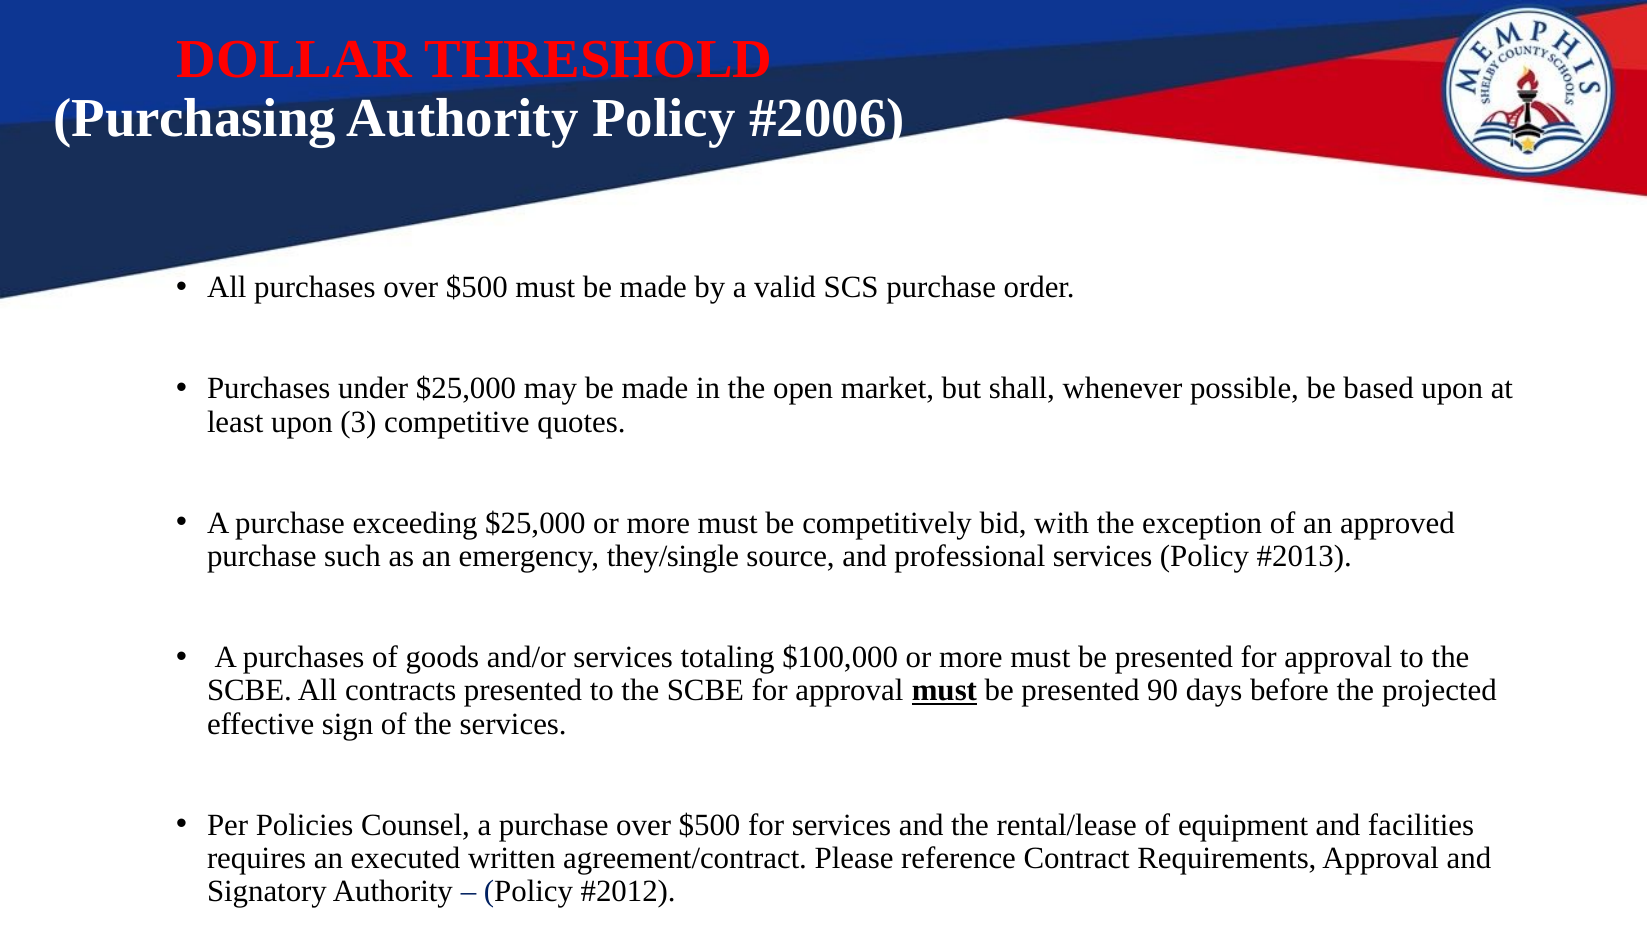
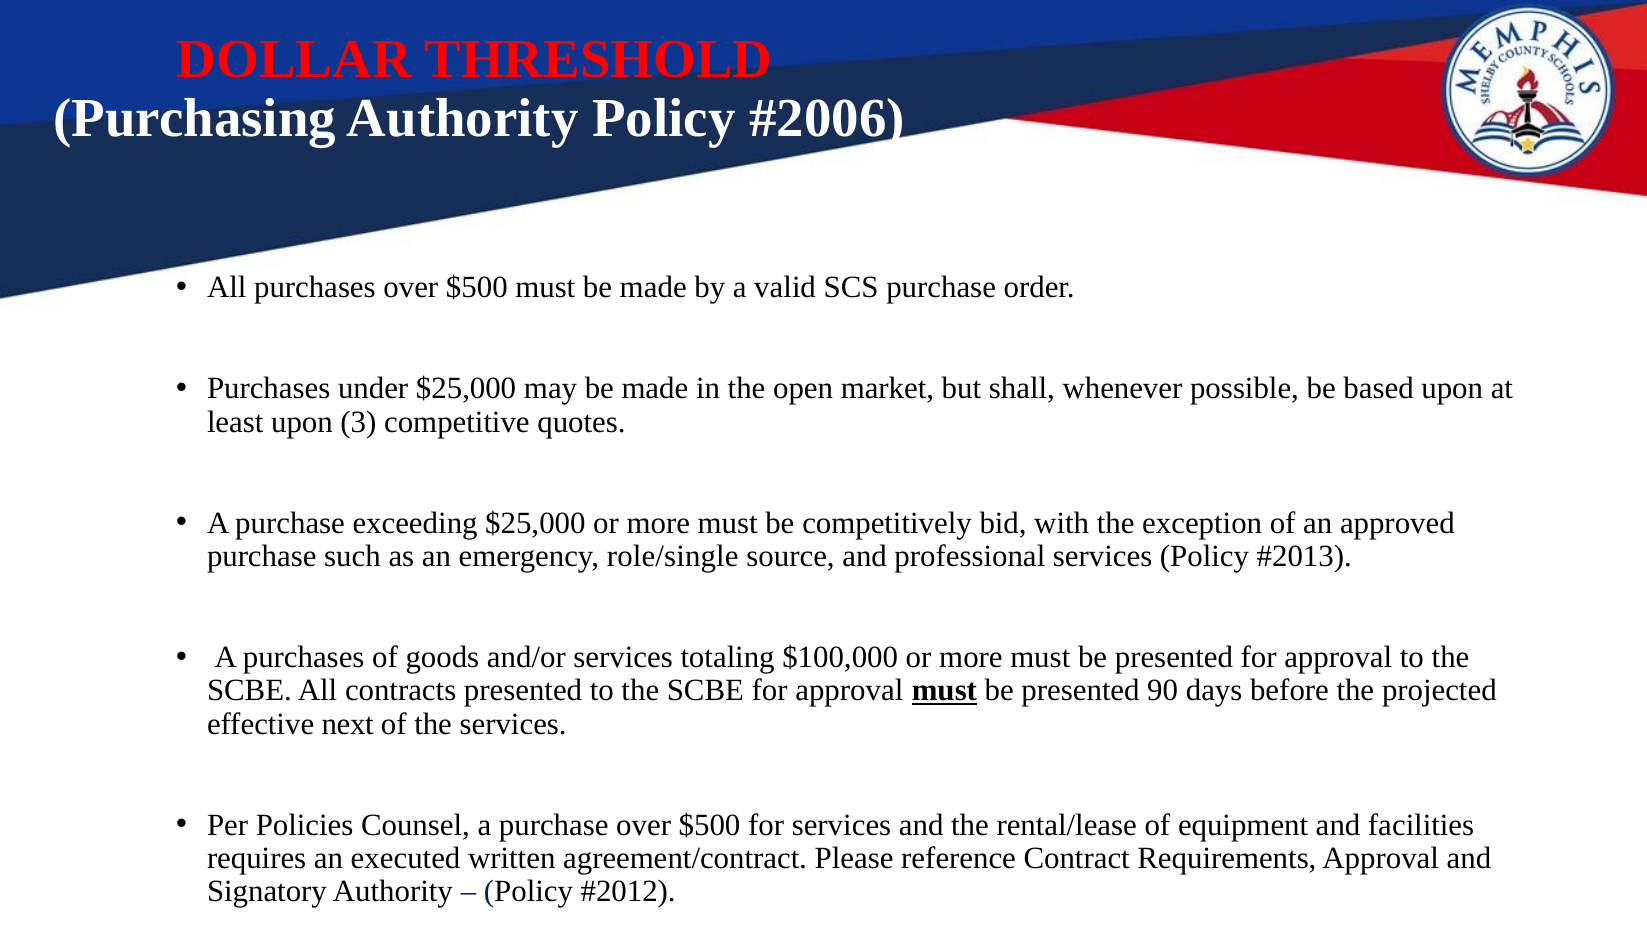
they/single: they/single -> role/single (673, 557)
sign: sign -> next (348, 724)
